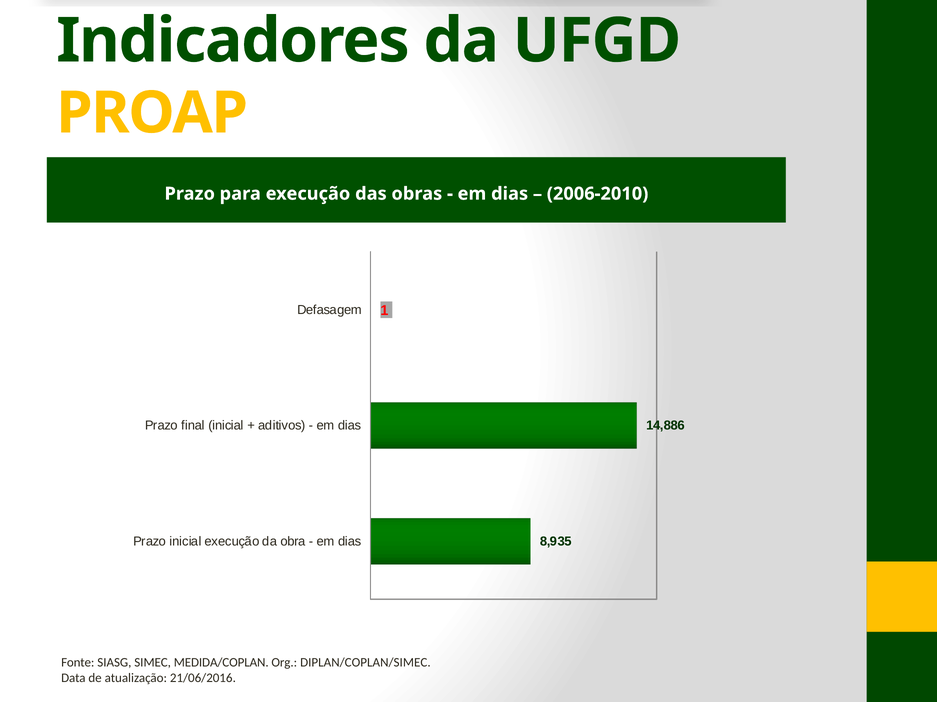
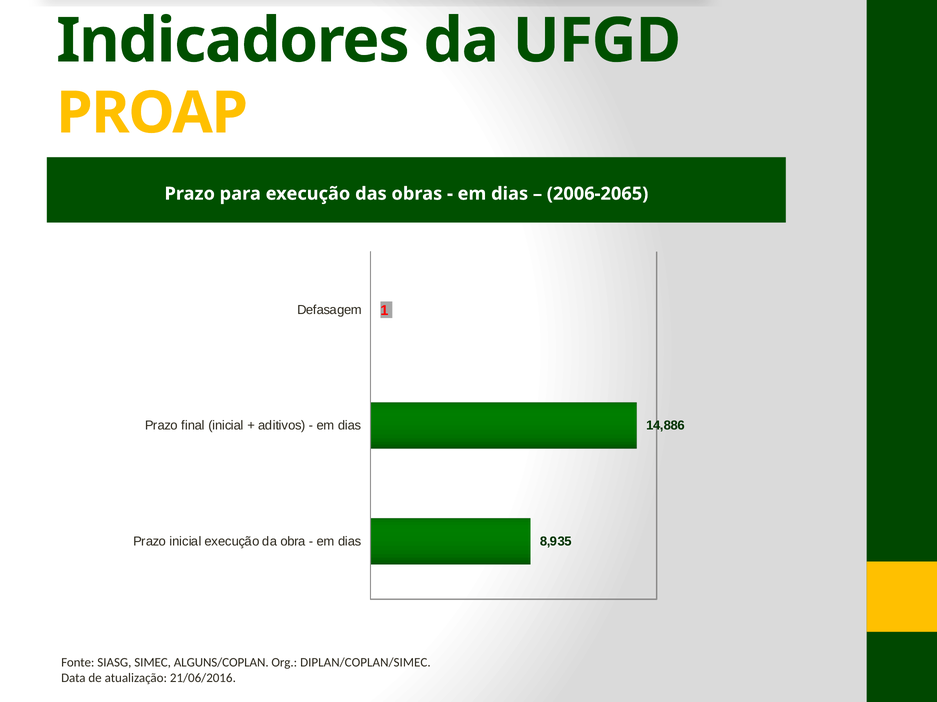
2006-2010: 2006-2010 -> 2006-2065 (598, 194)
MEDIDA/COPLAN: MEDIDA/COPLAN -> ALGUNS/COPLAN (221, 663)
